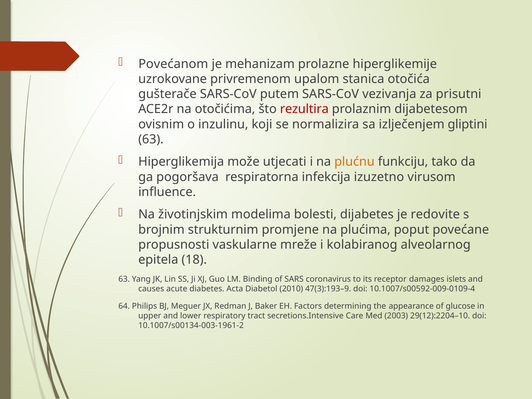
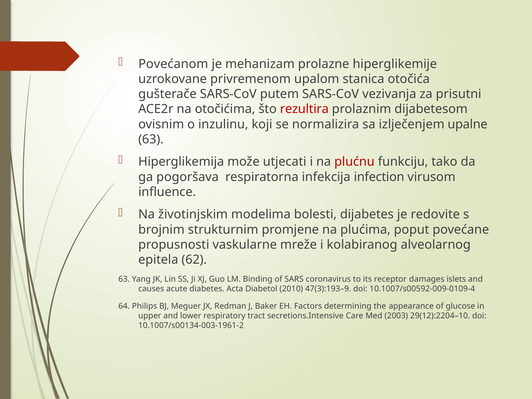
gliptini: gliptini -> upalne (468, 124)
plućnu colour: orange -> red (354, 162)
izuzetno: izuzetno -> infection (379, 177)
18: 18 -> 62 (194, 260)
